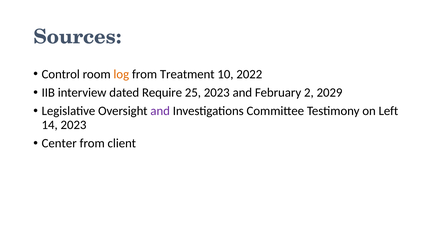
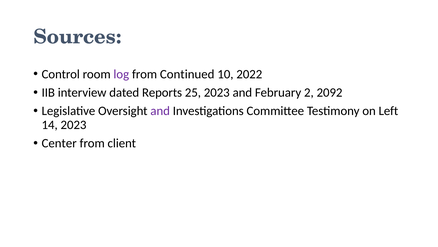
log colour: orange -> purple (121, 74)
Treatment: Treatment -> Continued (187, 74)
Require: Require -> Reports (162, 92)
2029: 2029 -> 2092 (330, 92)
